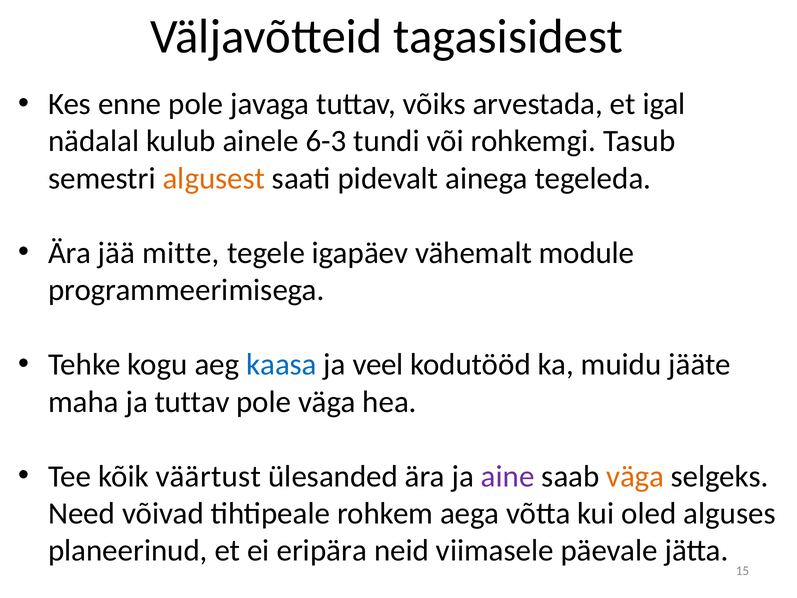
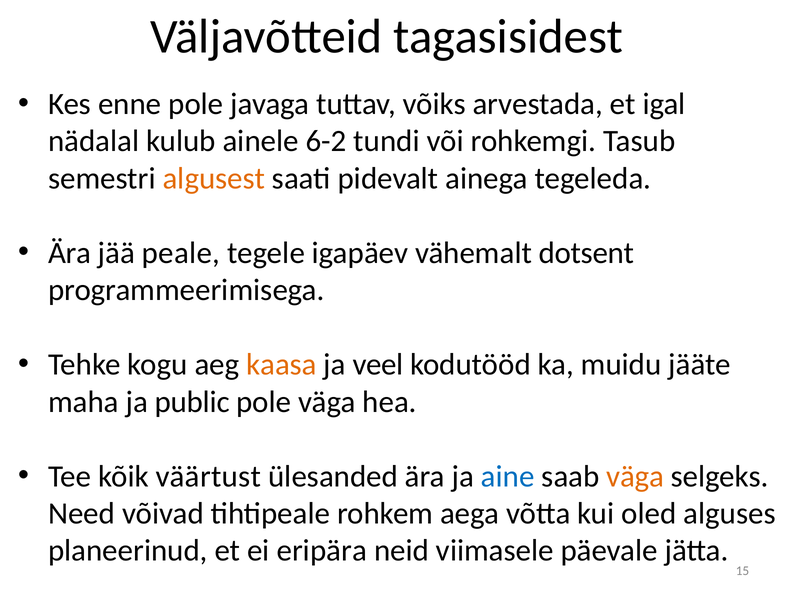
6-3: 6-3 -> 6-2 (326, 141)
mitte: mitte -> peale (181, 253)
module: module -> dotsent (586, 253)
kaasa colour: blue -> orange (281, 364)
ja tuttav: tuttav -> public (192, 402)
aine colour: purple -> blue (508, 476)
